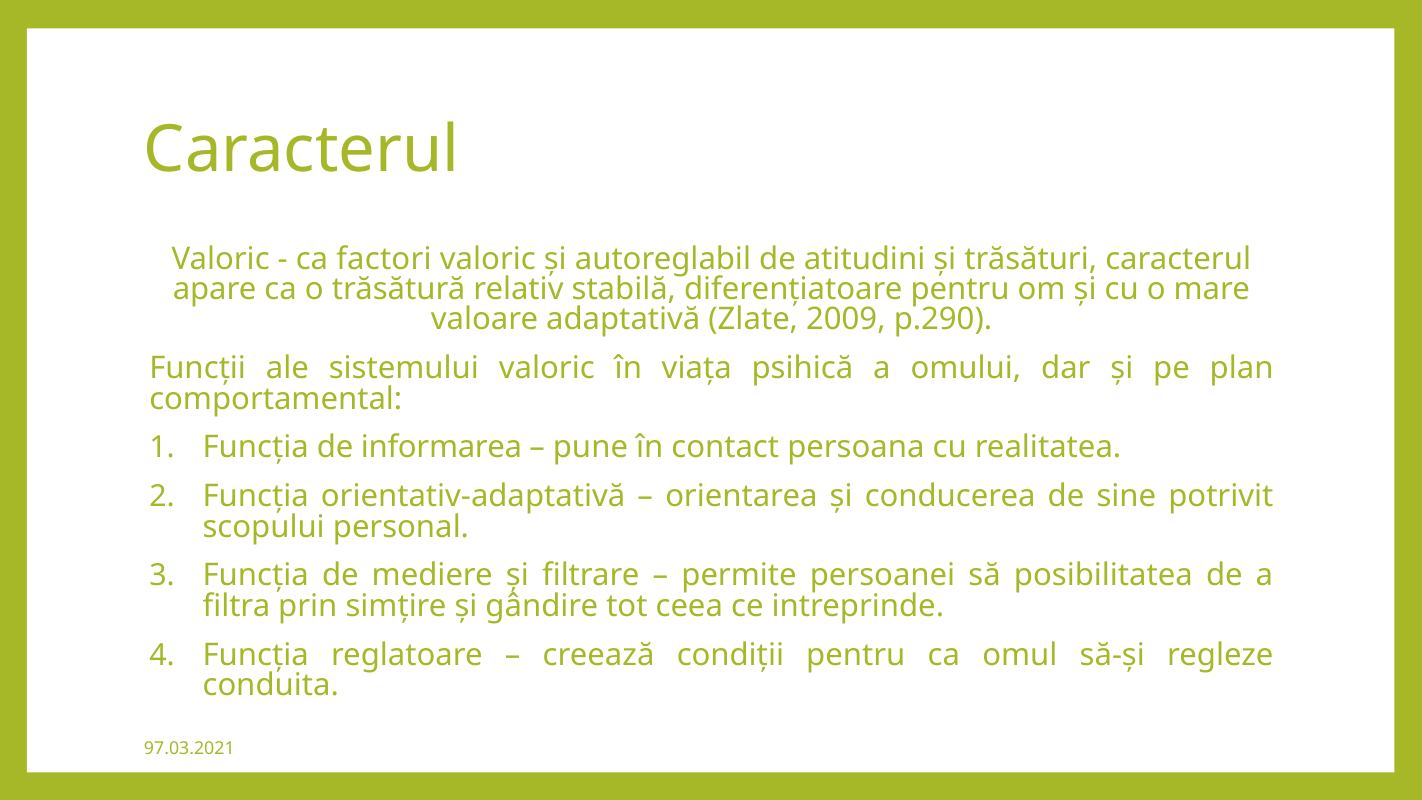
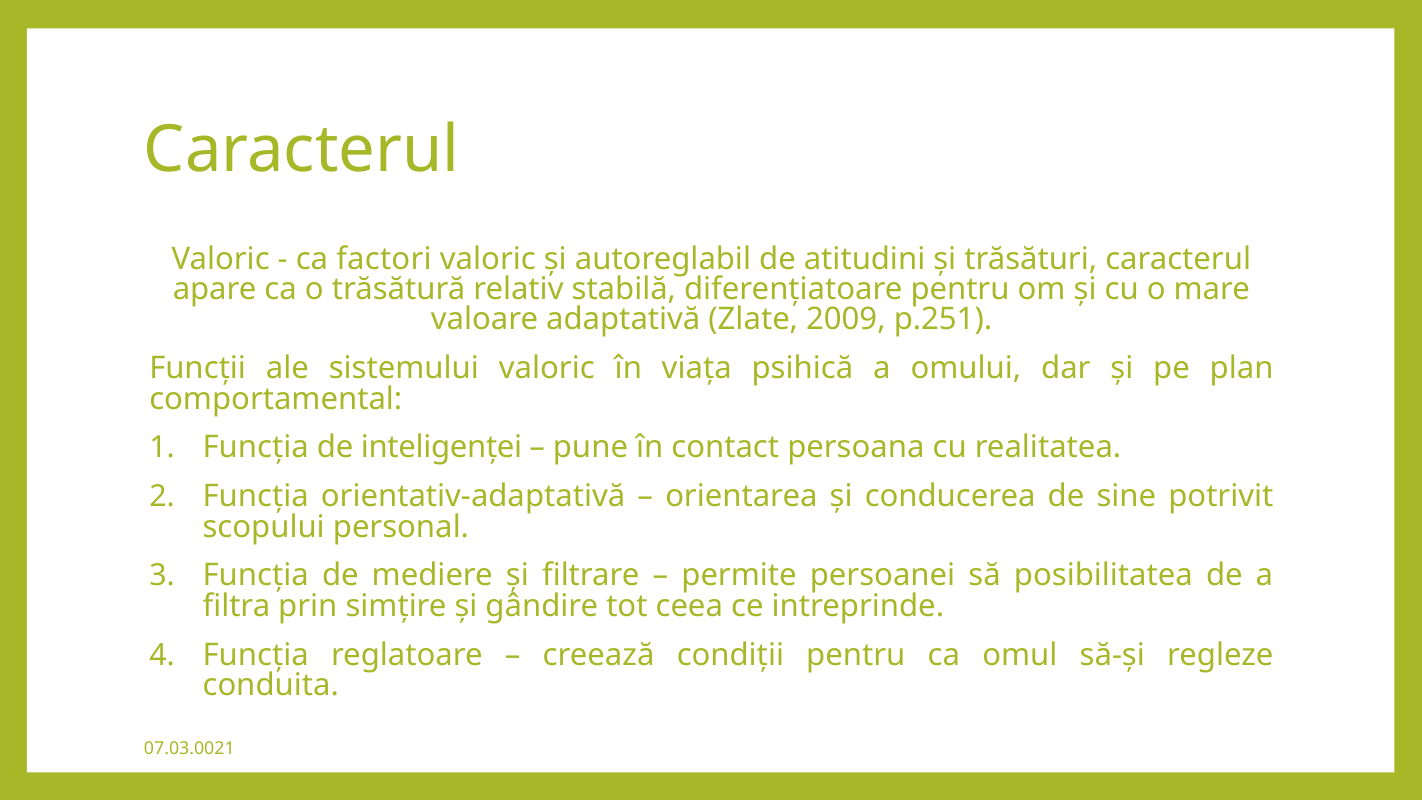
p.290: p.290 -> p.251 (943, 320)
informarea: informarea -> inteligenței (442, 448)
97.03.2021: 97.03.2021 -> 07.03.0021 (189, 748)
